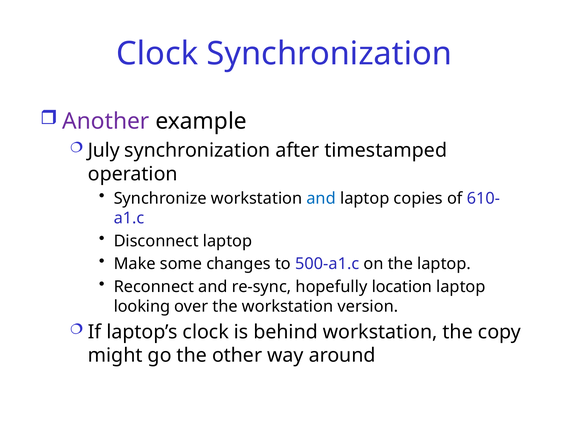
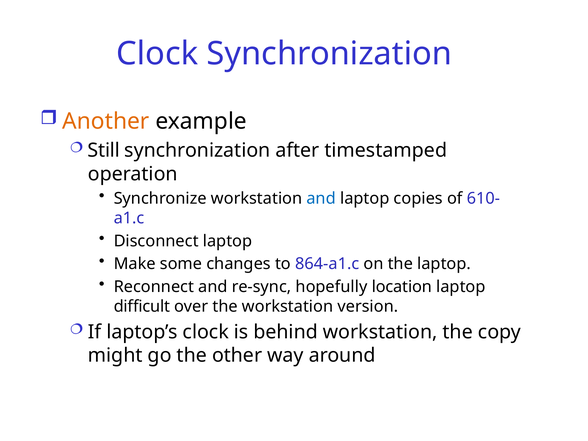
Another colour: purple -> orange (106, 121)
July: July -> Still (104, 150)
500-a1.c: 500-a1.c -> 864-a1.c (327, 264)
looking: looking -> difficult (142, 306)
